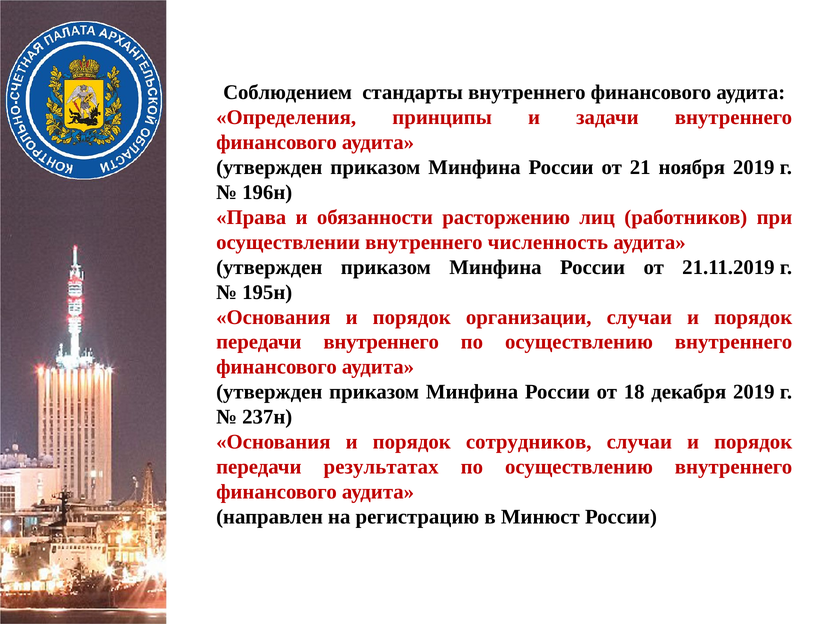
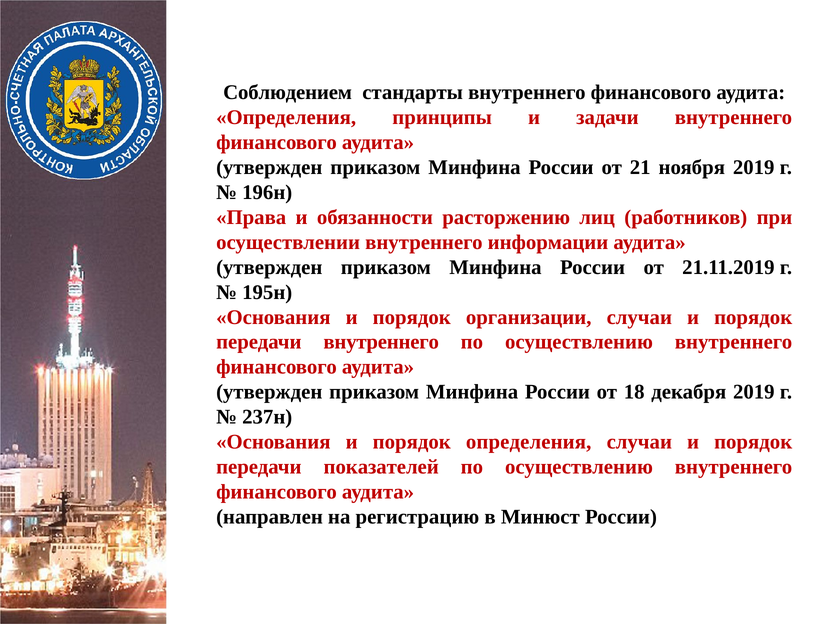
численность: численность -> информации (548, 242)
порядок сотрудников: сотрудников -> определения (529, 442)
результатах: результатах -> показателей (381, 467)
